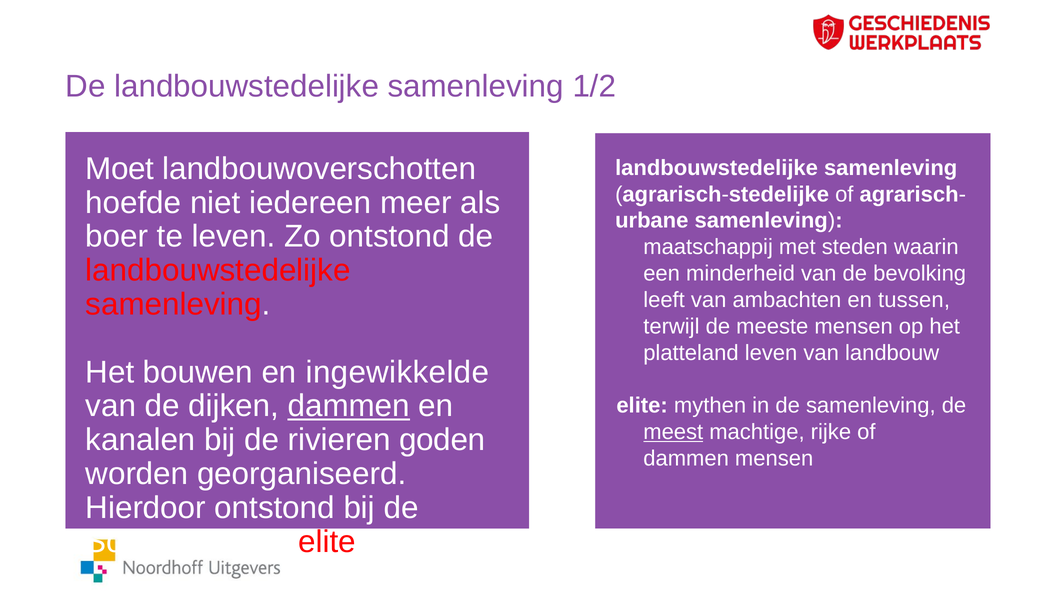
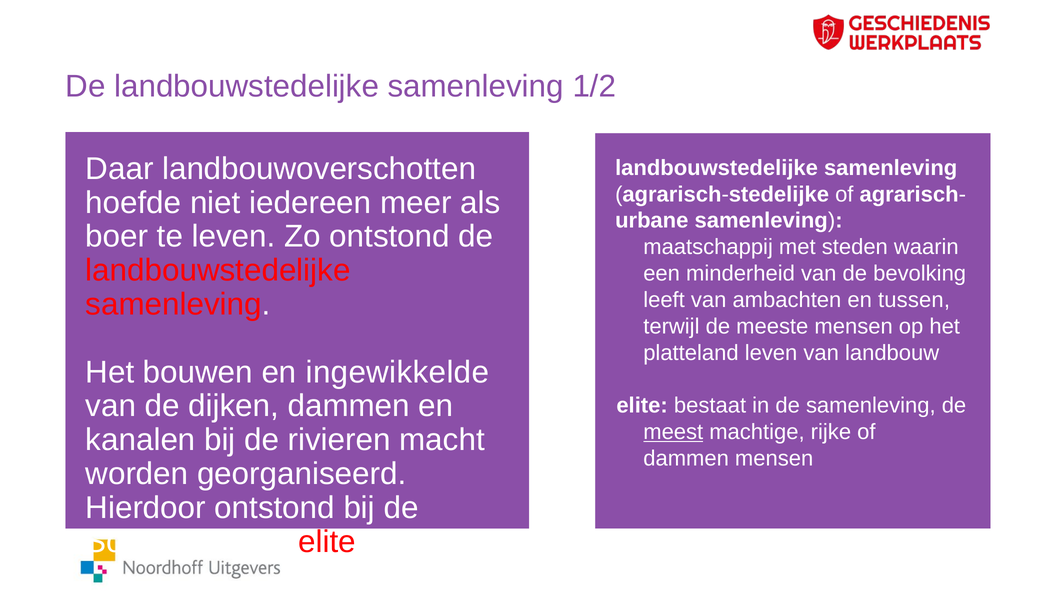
Moet: Moet -> Daar (120, 169)
dammen underline: present -> none (349, 406)
mythen: mythen -> bestaat (710, 406)
goden: goden -> macht (442, 440)
